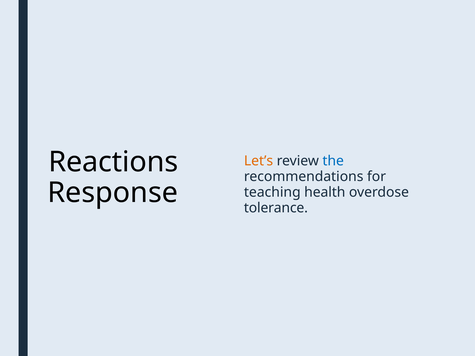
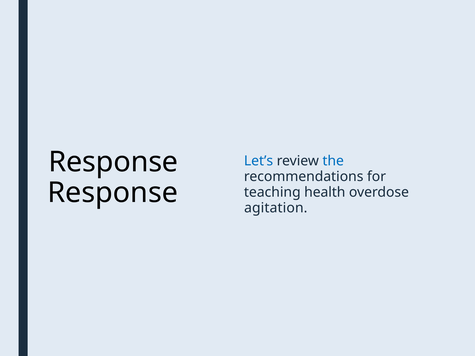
Reactions: Reactions -> Response (113, 162)
Let’s colour: orange -> blue (259, 161)
tolerance: tolerance -> agitation (276, 208)
